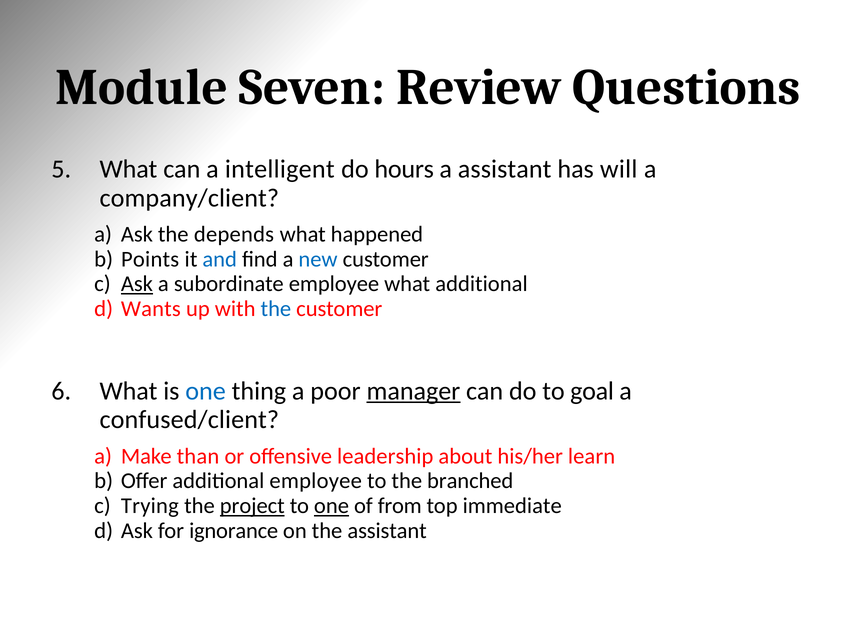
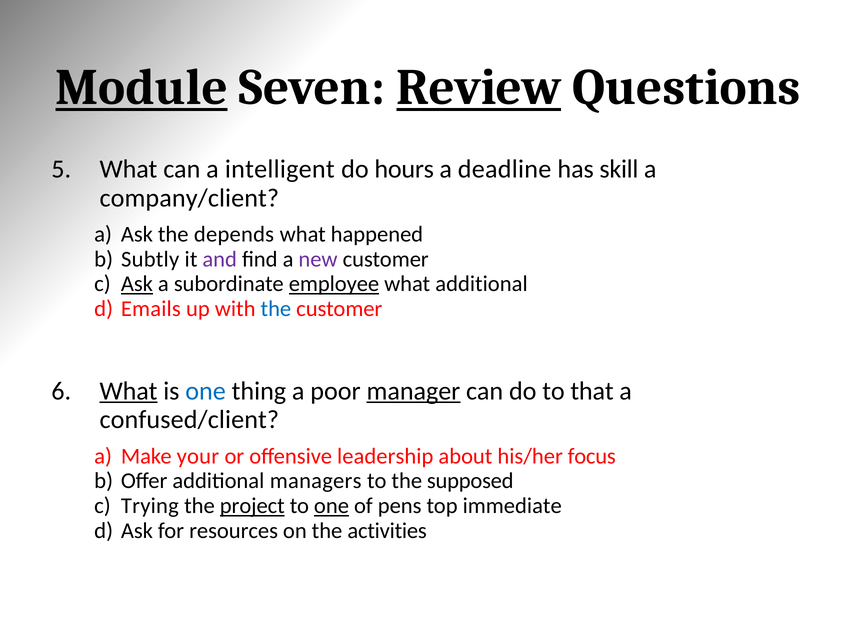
Module underline: none -> present (142, 87)
Review underline: none -> present (479, 87)
a assistant: assistant -> deadline (505, 169)
will: will -> skill (619, 169)
Points: Points -> Subtly (150, 259)
and colour: blue -> purple (220, 259)
new colour: blue -> purple (318, 259)
employee underline: none -> present (334, 284)
Wants: Wants -> Emails (151, 309)
What underline: none -> present (128, 391)
goal: goal -> that (592, 391)
than: than -> your (198, 456)
learn: learn -> focus (592, 456)
additional employee: employee -> managers (316, 481)
branched: branched -> supposed (470, 481)
from: from -> pens (400, 506)
ignorance: ignorance -> resources (234, 531)
the assistant: assistant -> activities (387, 531)
